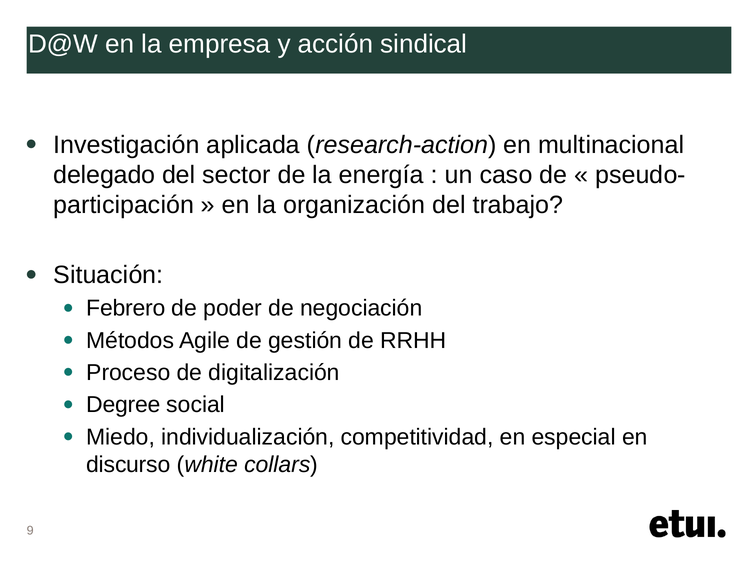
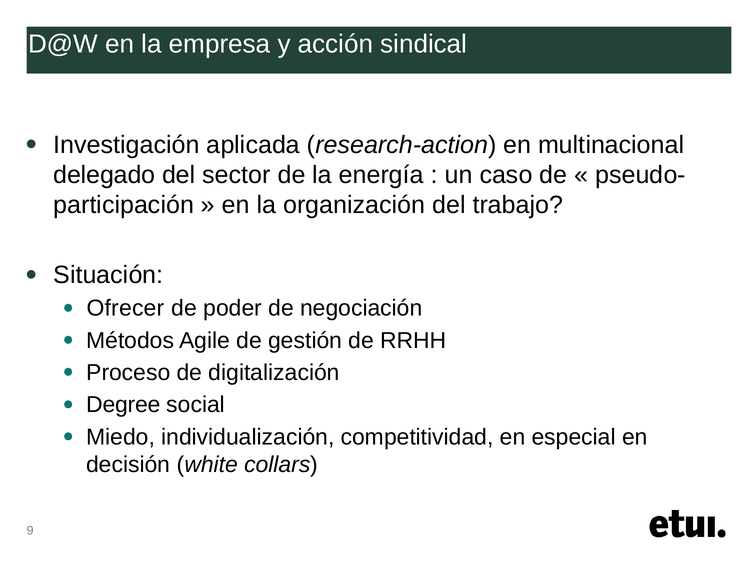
Febrero: Febrero -> Ofrecer (126, 308)
discurso: discurso -> decisión (128, 465)
